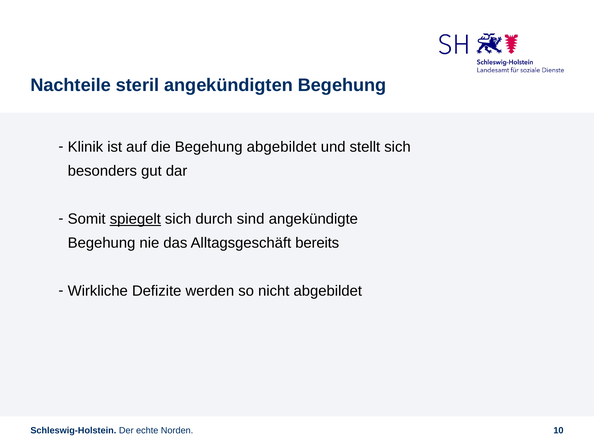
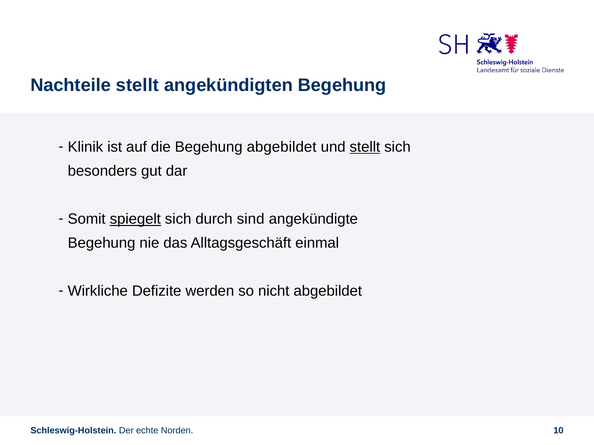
Nachteile steril: steril -> stellt (137, 85)
stellt underline: none -> present (365, 147)
bereits: bereits -> einmal (317, 243)
